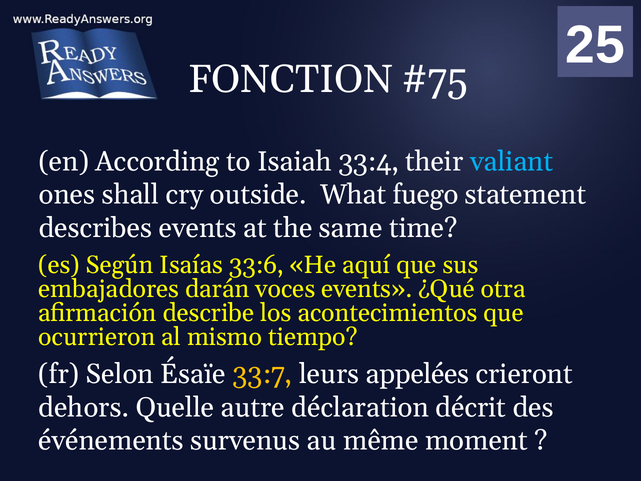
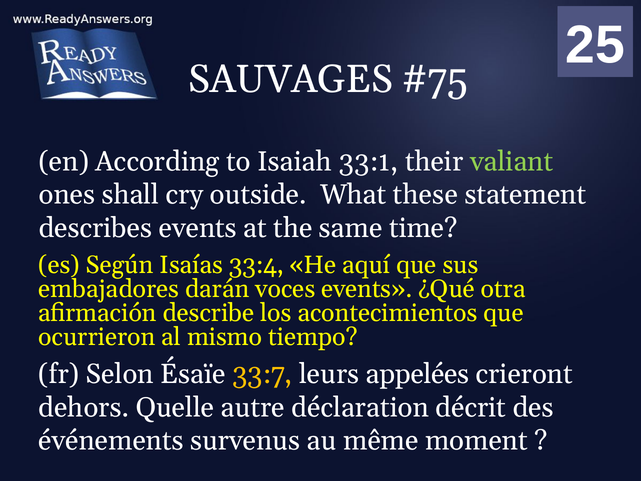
FONCTION: FONCTION -> SAUVAGES (291, 79)
33:4: 33:4 -> 33:1 (368, 162)
valiant colour: light blue -> light green (512, 162)
fuego: fuego -> these (425, 195)
33:6: 33:6 -> 33:4 (256, 265)
